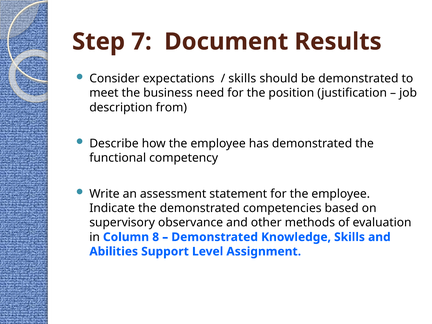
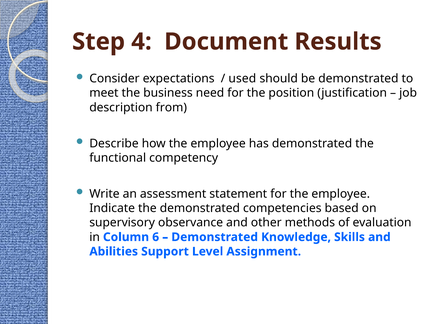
7: 7 -> 4 (141, 42)
skills: skills -> used (242, 79)
8: 8 -> 6 (156, 237)
